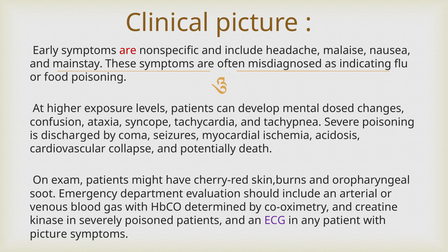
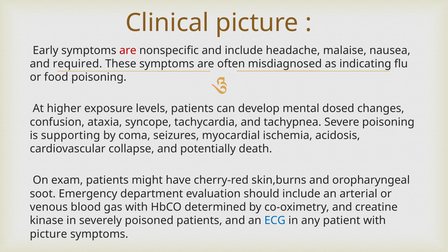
mainstay: mainstay -> required (77, 64)
discharged: discharged -> supporting (71, 135)
ECG colour: purple -> blue (275, 221)
